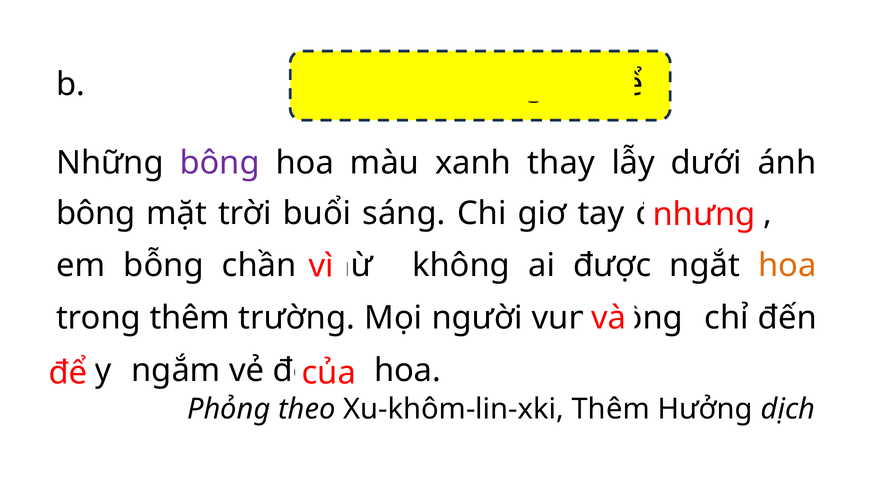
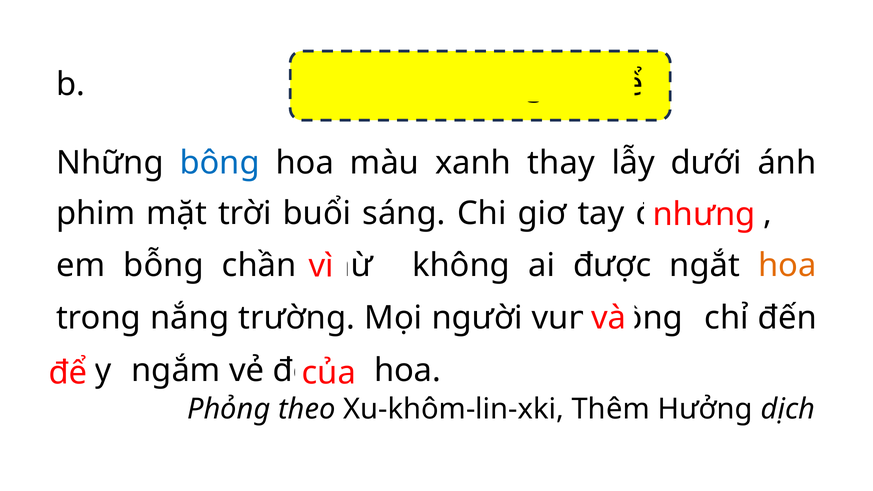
bông colour: purple -> blue (220, 163)
bông: bông -> phim (96, 213)
trong thêm: thêm -> nắng (190, 318)
